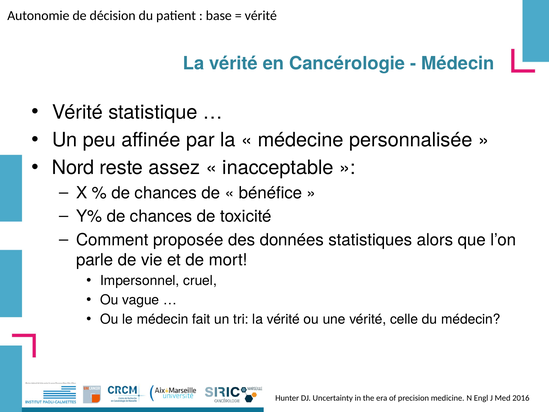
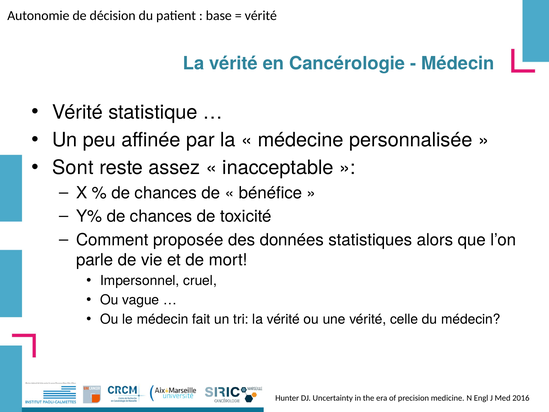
Nord: Nord -> Sont (73, 168)
